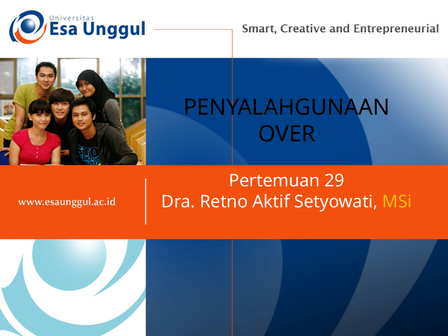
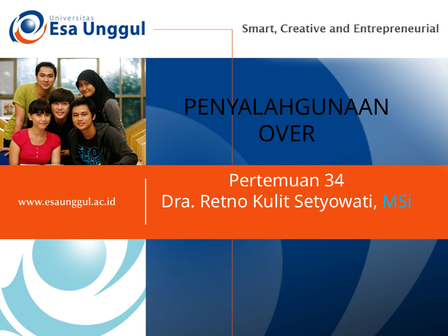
29: 29 -> 34 (335, 181)
Aktif: Aktif -> Kulit (271, 202)
MSi colour: yellow -> light blue (397, 202)
